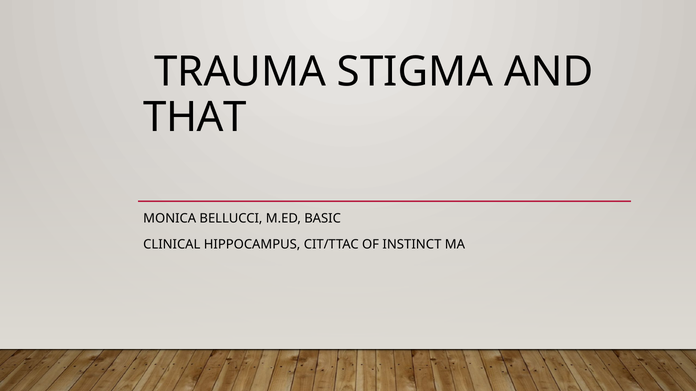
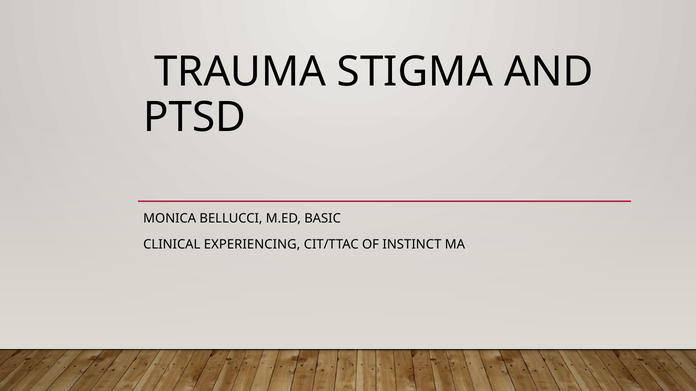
THAT: THAT -> PTSD (195, 117)
HIPPOCAMPUS: HIPPOCAMPUS -> EXPERIENCING (252, 245)
